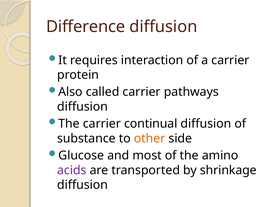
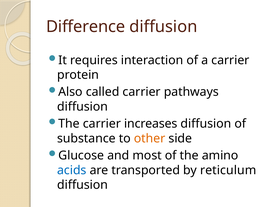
continual: continual -> increases (151, 124)
acids colour: purple -> blue (72, 170)
shrinkage: shrinkage -> reticulum (228, 170)
